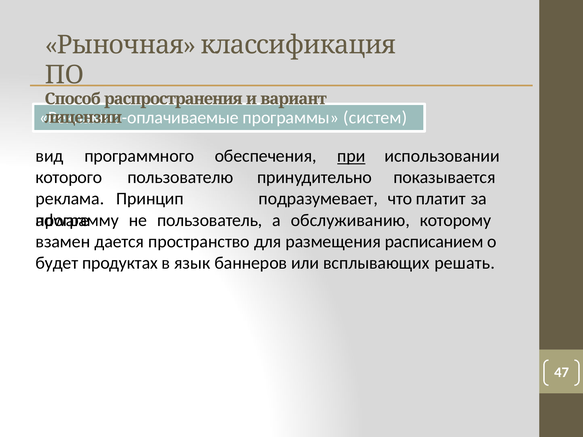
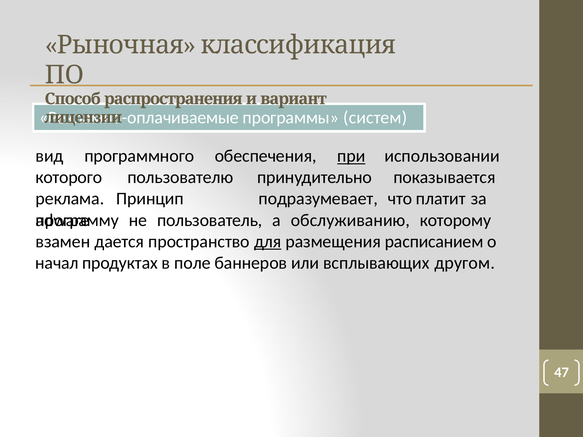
для underline: none -> present (268, 242)
будет: будет -> начал (57, 263)
язык: язык -> поле (192, 263)
решать: решать -> другом (465, 263)
